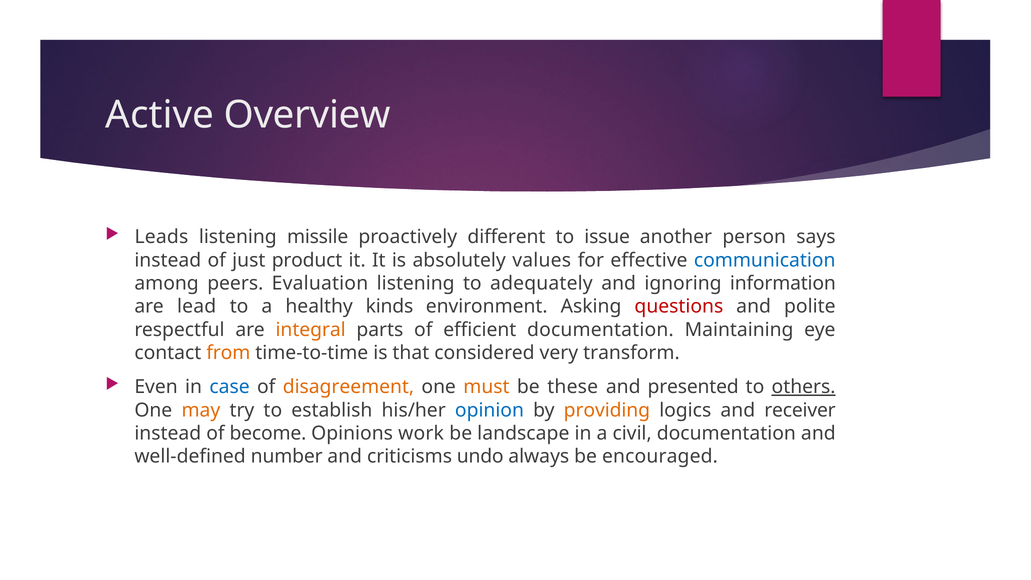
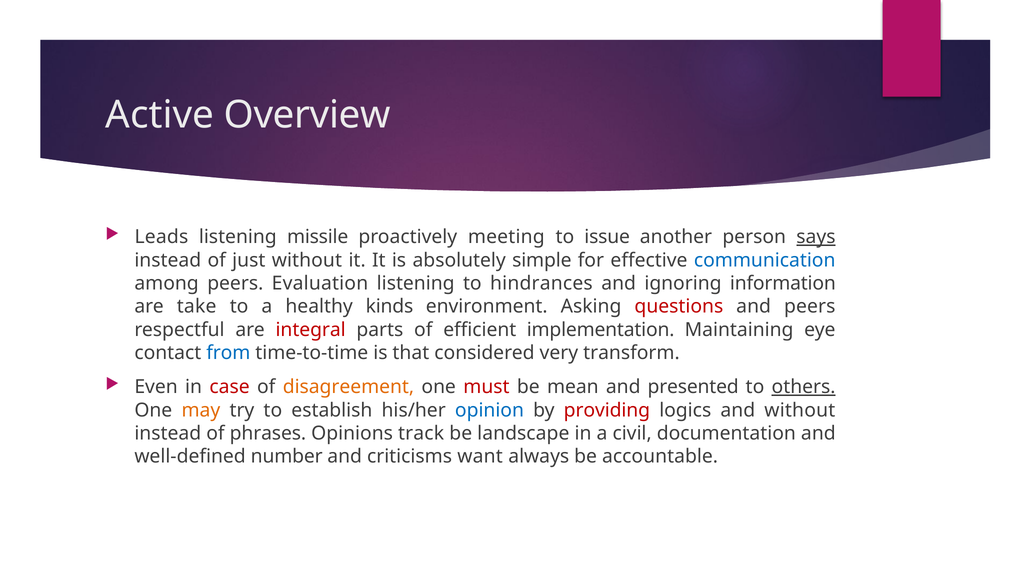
different: different -> meeting (506, 237)
says underline: none -> present (816, 237)
just product: product -> without (307, 260)
values: values -> simple (542, 260)
adequately: adequately -> hindrances (541, 283)
lead: lead -> take (197, 307)
and polite: polite -> peers (810, 307)
integral colour: orange -> red (311, 330)
efficient documentation: documentation -> implementation (601, 330)
from colour: orange -> blue (228, 353)
case colour: blue -> red (230, 387)
must colour: orange -> red (486, 387)
these: these -> mean (573, 387)
providing colour: orange -> red (607, 410)
and receiver: receiver -> without (800, 410)
become: become -> phrases (268, 433)
work: work -> track (421, 433)
undo: undo -> want (480, 457)
encouraged: encouraged -> accountable (660, 457)
